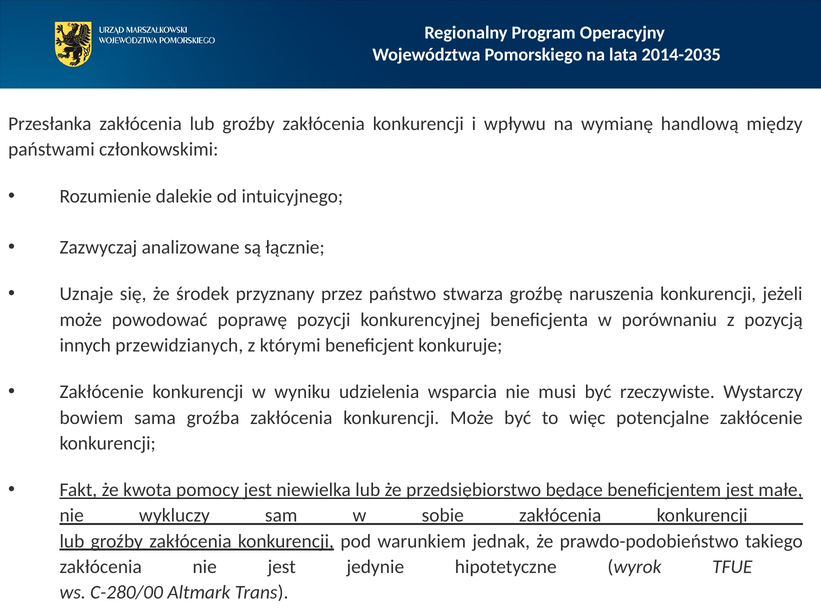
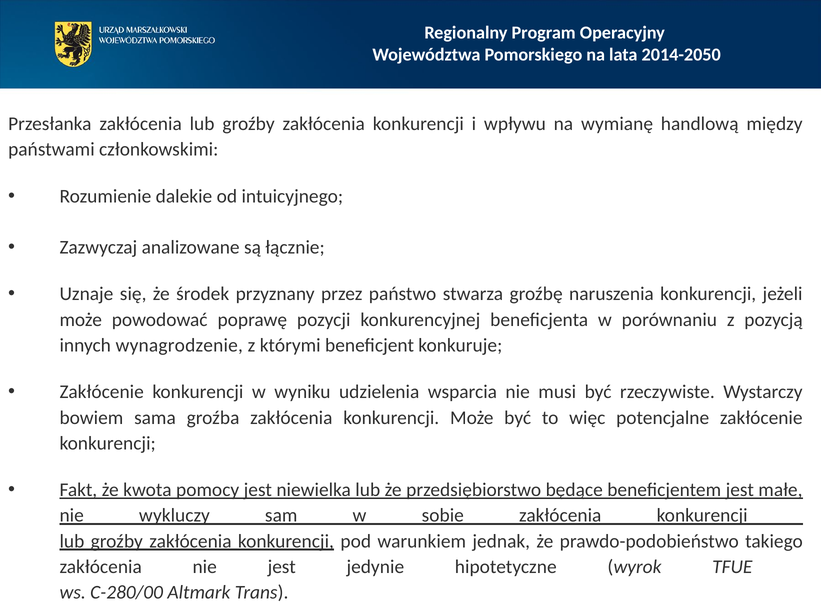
2014-2035: 2014-2035 -> 2014-2050 (681, 55)
przewidzianych: przewidzianych -> wynagrodzenie (179, 345)
